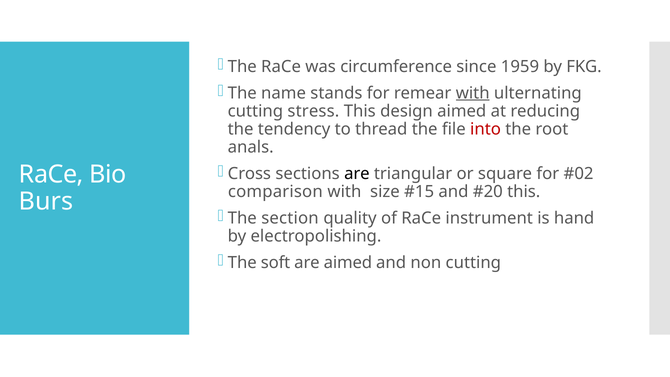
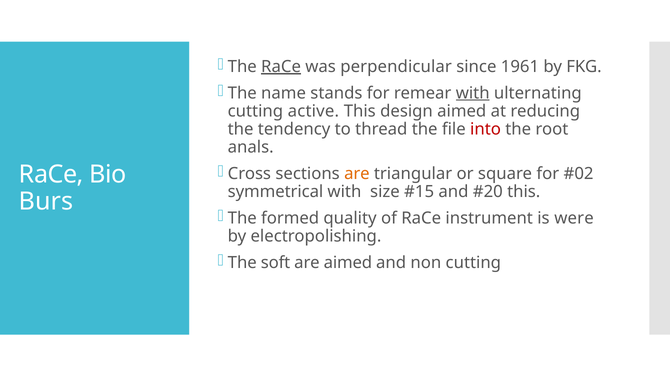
RaCe underline: none -> present (281, 67)
circumference: circumference -> perpendicular (396, 67)
1959: 1959 -> 1961 (520, 67)
stress: stress -> active (313, 111)
are colour: black -> orange (357, 174)
comparison: comparison -> symmetrical (275, 192)
section: section -> formed (290, 218)
hand: hand -> were (574, 218)
